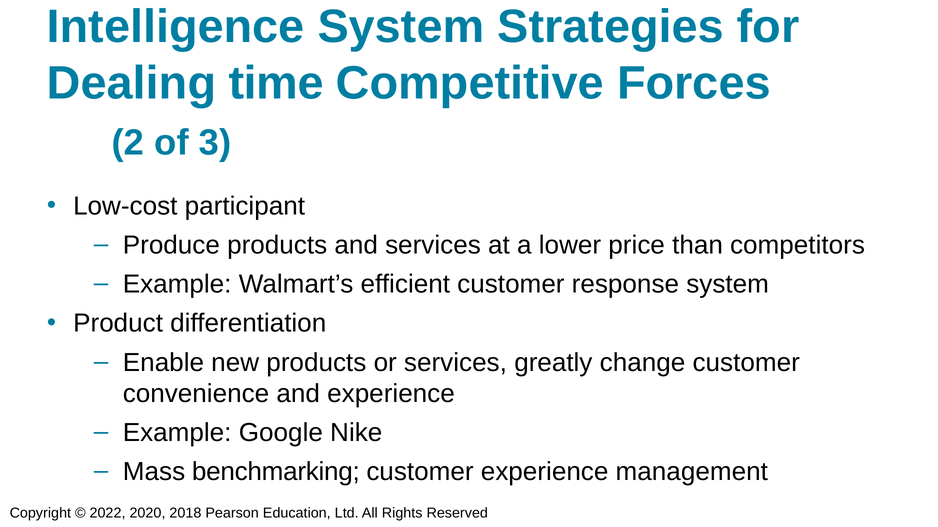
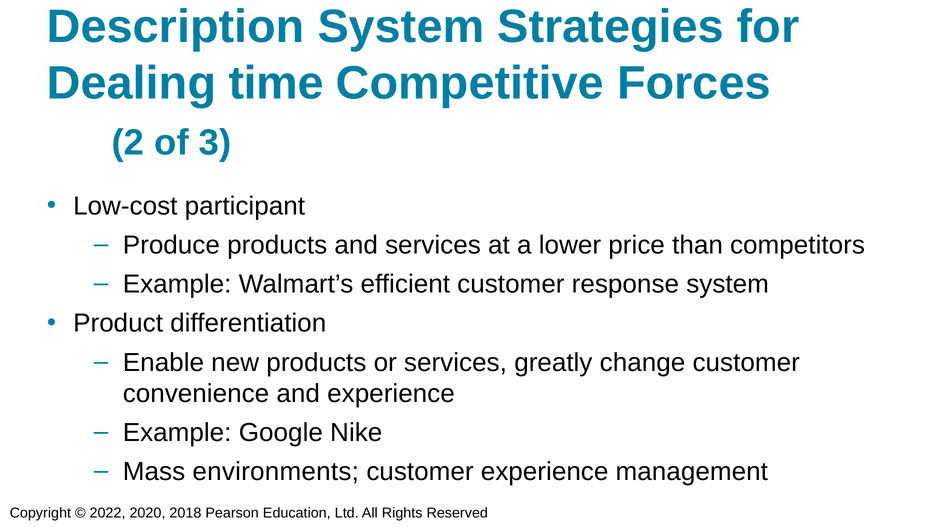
Intelligence: Intelligence -> Description (176, 27)
benchmarking: benchmarking -> environments (276, 472)
